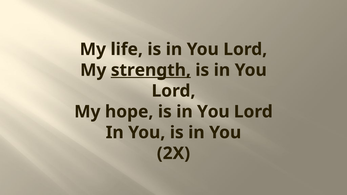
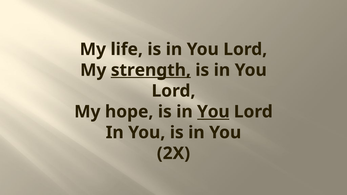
You underline: none -> present (213, 112)
